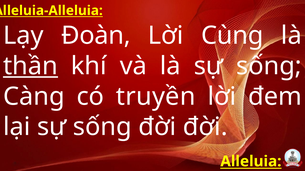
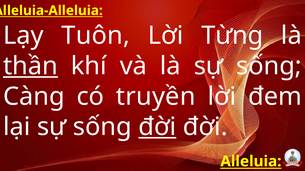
Đoàn: Đoàn -> Tuôn (96, 36)
Cùng: Cùng -> Từng (232, 36)
đời underline: none -> present (157, 127)
